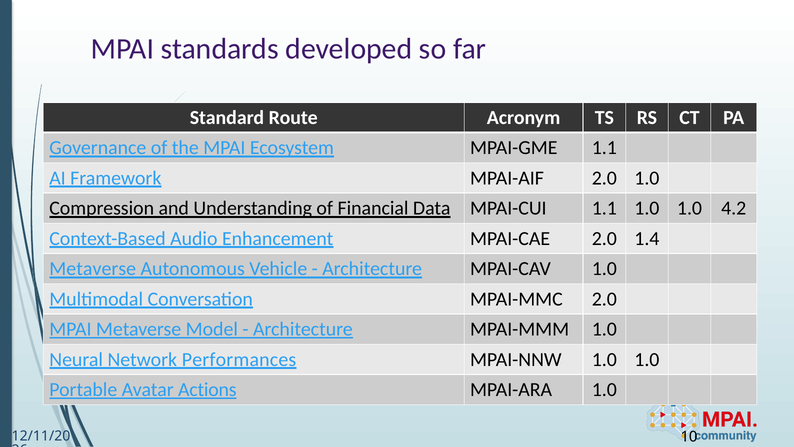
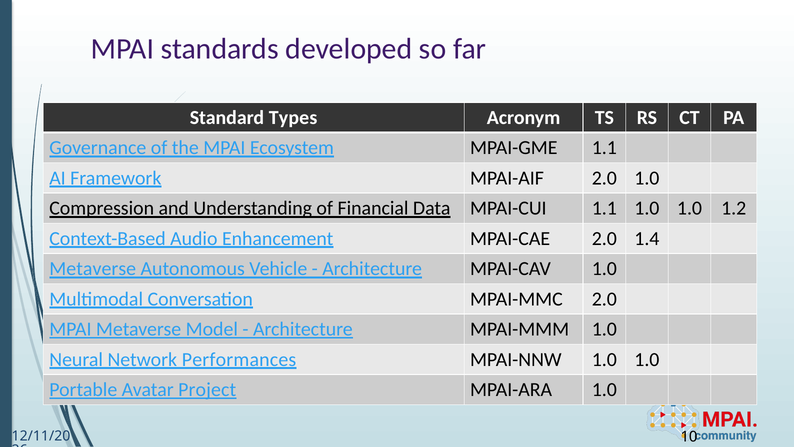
Route: Route -> Types (293, 118)
4.2: 4.2 -> 1.2 (734, 208)
Actions: Actions -> Project (207, 389)
